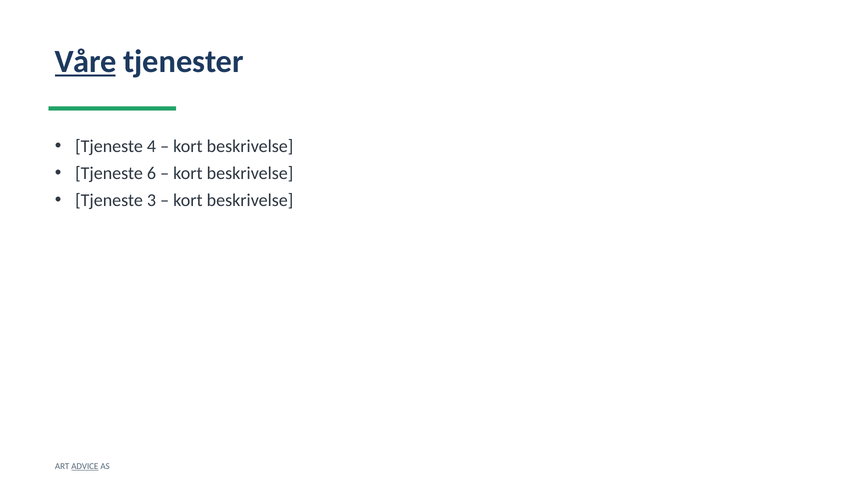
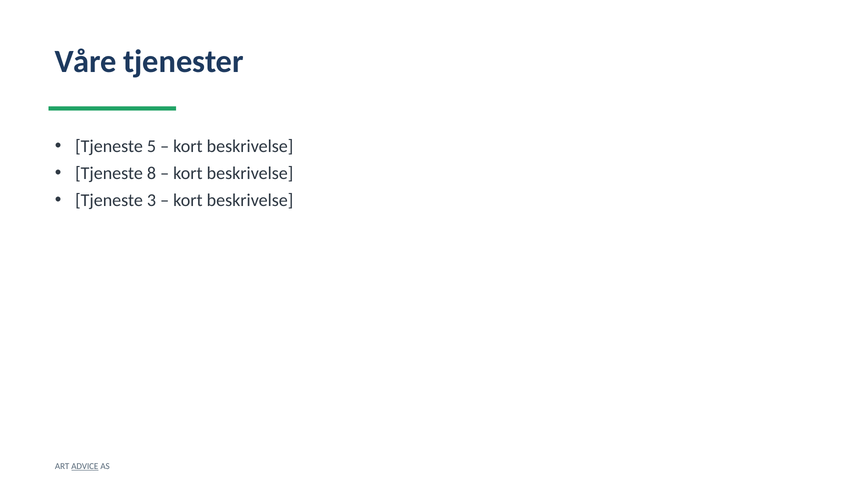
Våre underline: present -> none (86, 62)
4: 4 -> 5 (151, 146)
6: 6 -> 8 (151, 173)
